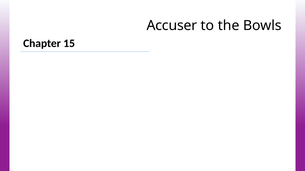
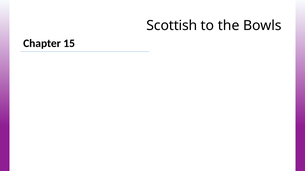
Accuser: Accuser -> Scottish (172, 26)
